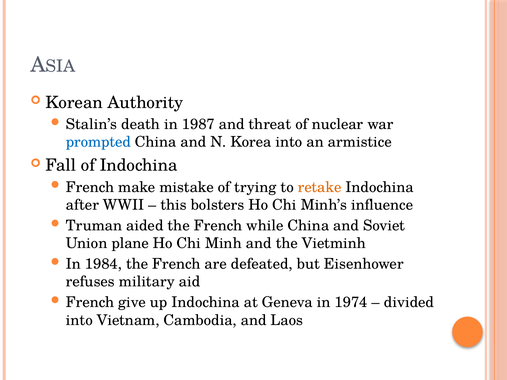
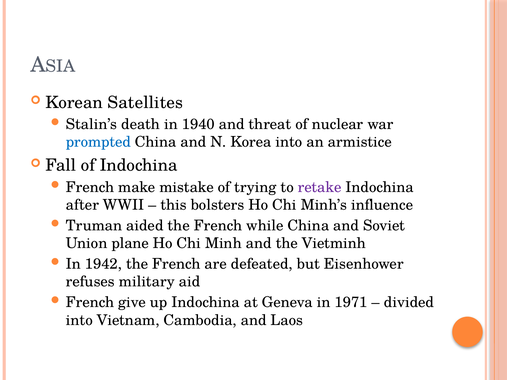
Authority: Authority -> Satellites (145, 103)
1987: 1987 -> 1940 (198, 124)
retake colour: orange -> purple (320, 187)
1984: 1984 -> 1942 (103, 264)
1974: 1974 -> 1971 (351, 303)
